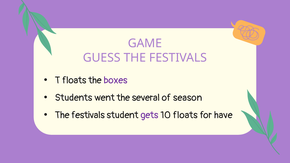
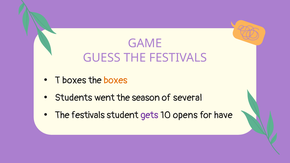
T floats: floats -> boxes (74, 80)
boxes colour: purple -> orange (116, 80)
several: several -> season (146, 98)
season: season -> several (188, 98)
10 floats: floats -> opens (185, 115)
